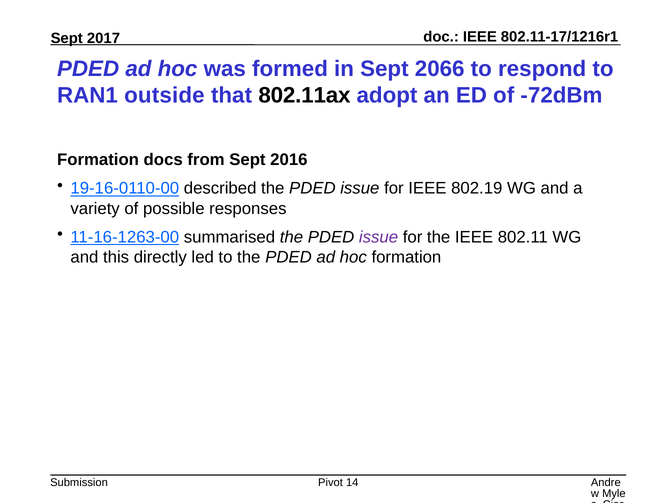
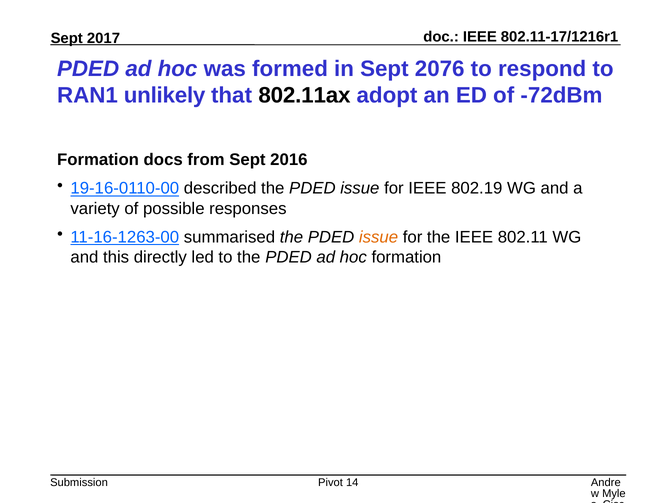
2066: 2066 -> 2076 (440, 69)
outside: outside -> unlikely (165, 96)
issue colour: purple -> orange (379, 237)
